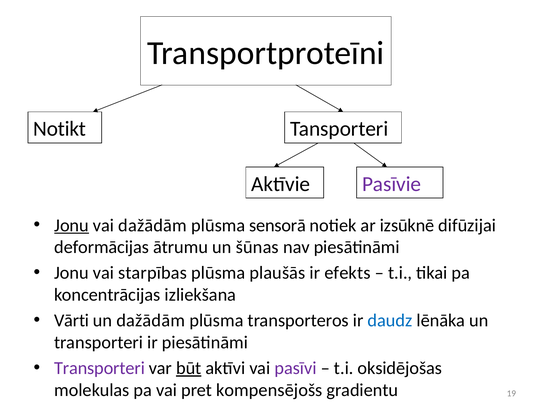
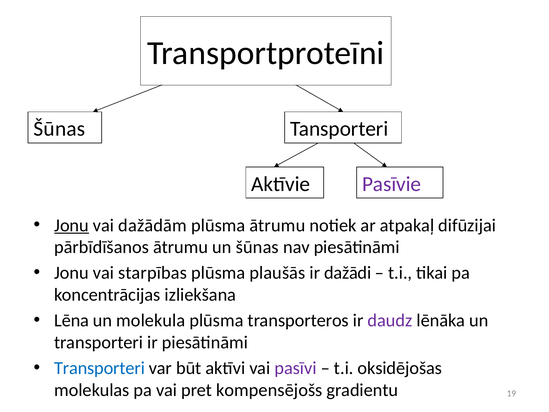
Notikt: Notikt -> Šūnas (59, 129)
plūsma sensorā: sensorā -> ātrumu (277, 225)
izsūknē: izsūknē -> atpakaļ (407, 225)
deformācijas: deformācijas -> pārbīdīšanos (102, 247)
efekts: efekts -> dažādi (348, 273)
Vārti: Vārti -> Lēna (72, 320)
un dažādām: dažādām -> molekula (151, 320)
daudz colour: blue -> purple (390, 320)
Transporteri colour: purple -> blue (100, 368)
būt underline: present -> none (189, 368)
